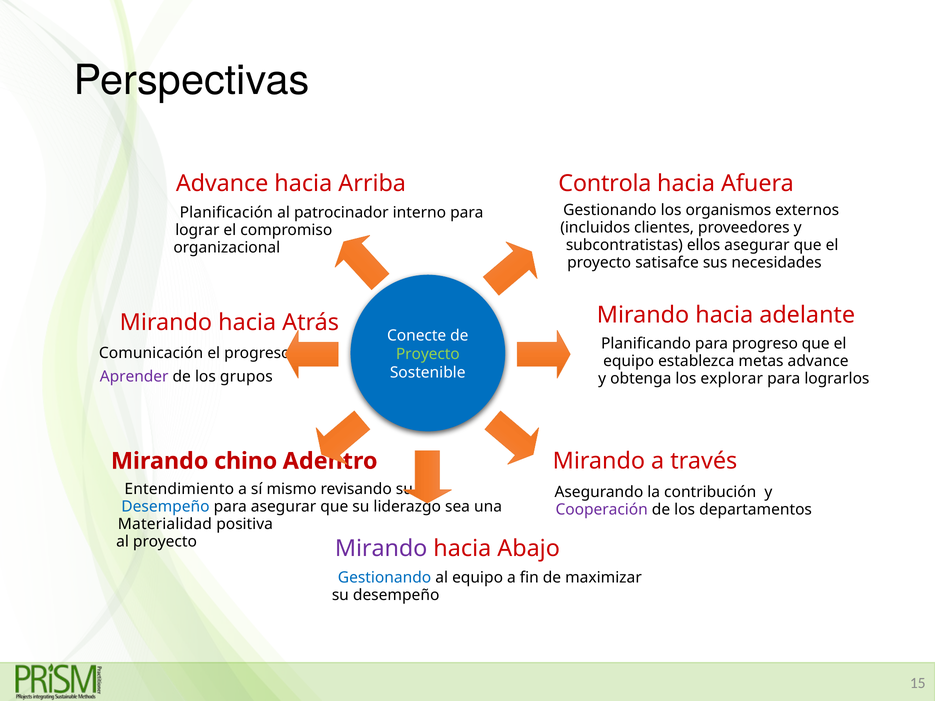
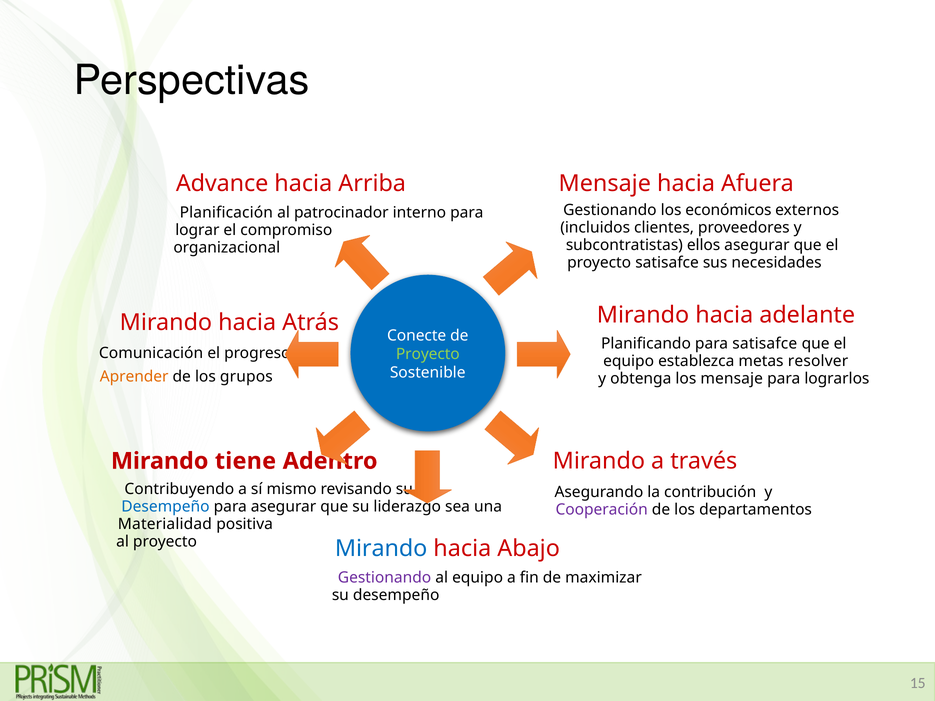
Controla: Controla -> Mensaje (605, 184)
organismos: organismos -> económicos (728, 210)
para progreso: progreso -> satisafce (765, 343)
metas advance: advance -> resolver (818, 361)
Aprender colour: purple -> orange (134, 377)
los explorar: explorar -> mensaje (732, 379)
chino: chino -> tiene (245, 461)
Entendimiento: Entendimiento -> Contribuyendo (179, 489)
Mirando colour: purple -> blue (381, 549)
Gestionando colour: blue -> purple (385, 578)
